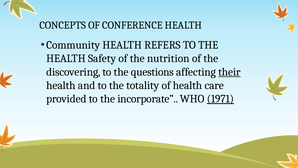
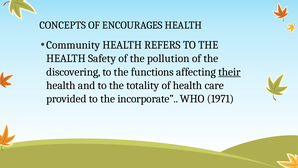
CONFERENCE: CONFERENCE -> ENCOURAGES (132, 25)
nutrition: nutrition -> pollution (168, 58)
questions: questions -> functions (152, 72)
1971 underline: present -> none (220, 99)
